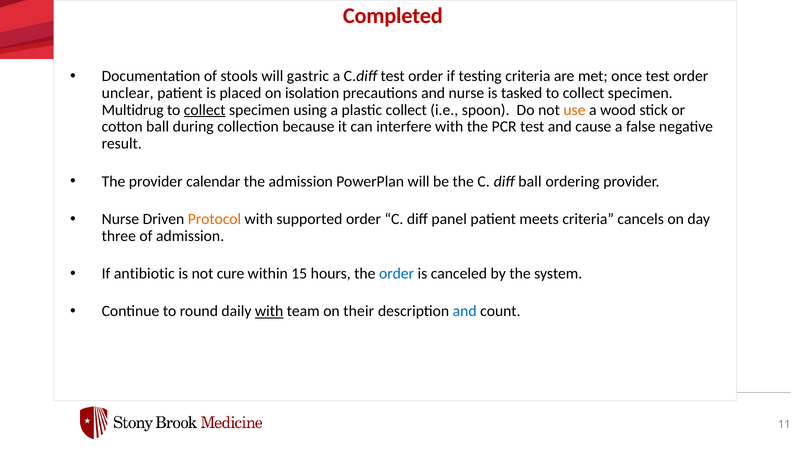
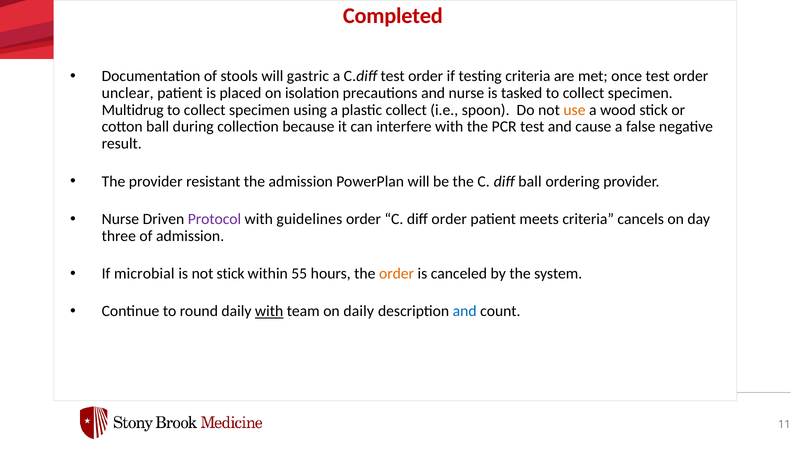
collect underline: present -> none (205, 110)
calendar: calendar -> resistant (213, 181)
Protocol colour: orange -> purple (214, 219)
supported: supported -> guidelines (309, 219)
diff panel: panel -> order (449, 219)
antibiotic: antibiotic -> microbial (144, 273)
not cure: cure -> stick (231, 273)
15: 15 -> 55 (299, 273)
order colour: blue -> orange (397, 273)
on their: their -> daily (359, 311)
